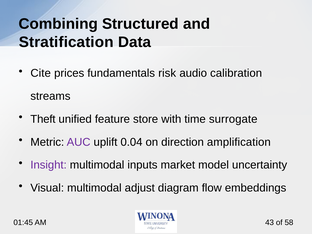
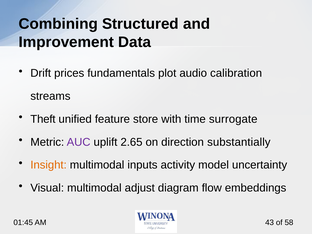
Stratification: Stratification -> Improvement (66, 42)
Cite: Cite -> Drift (41, 73)
risk: risk -> plot (167, 73)
0.04: 0.04 -> 2.65 (132, 142)
amplification: amplification -> substantially (239, 142)
Insight colour: purple -> orange (49, 165)
market: market -> activity (178, 165)
